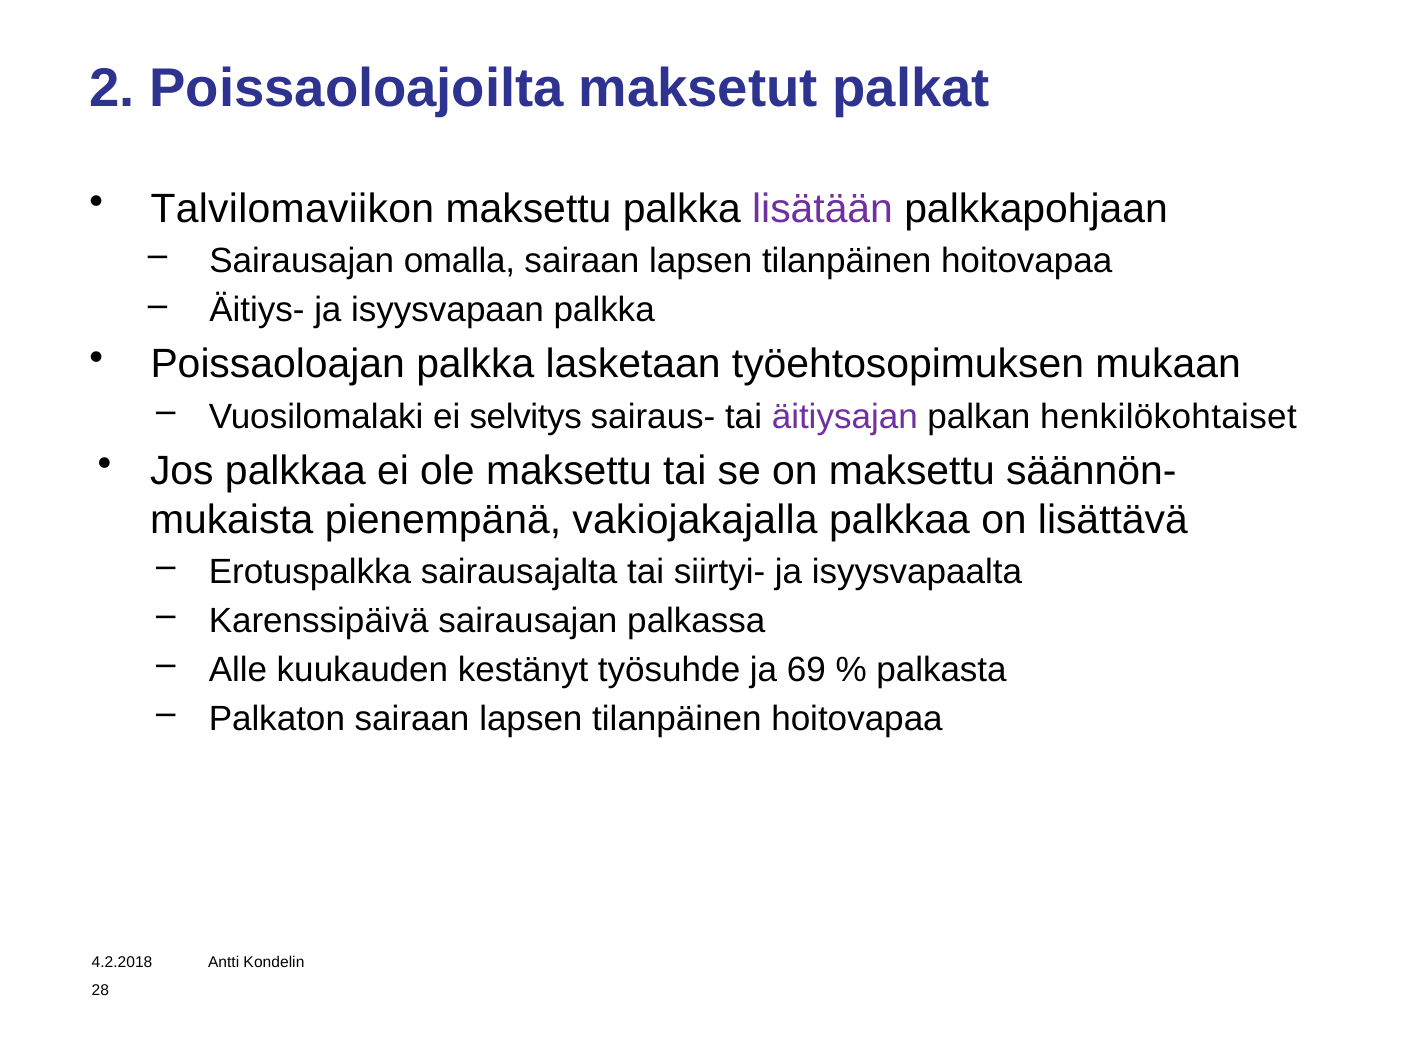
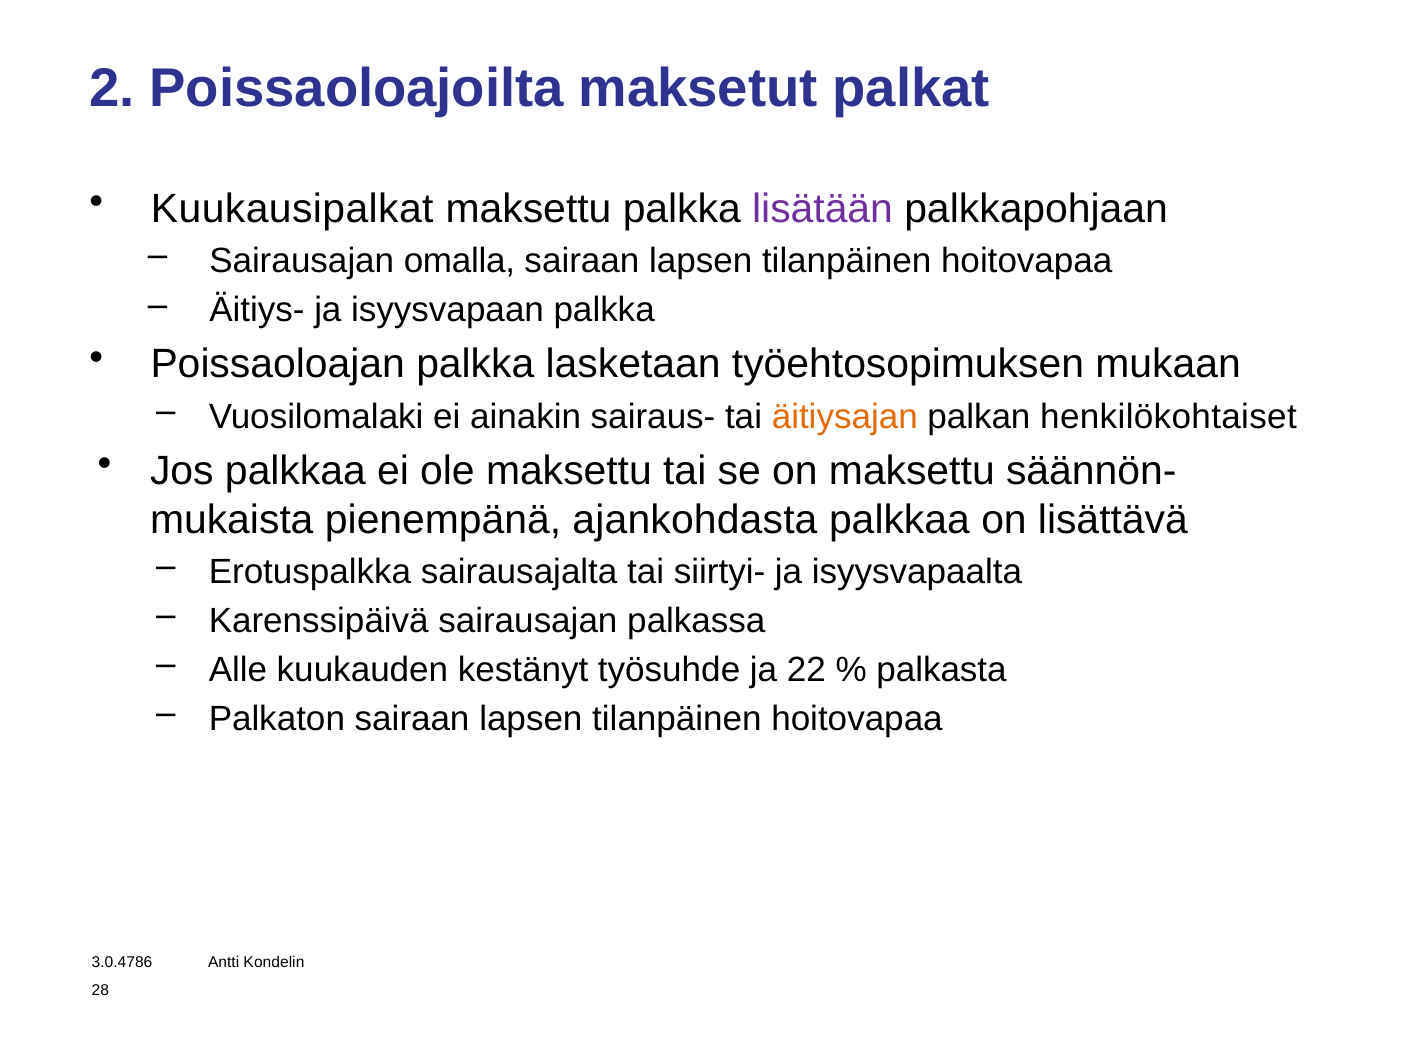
Talvilomaviikon: Talvilomaviikon -> Kuukausipalkat (292, 209)
selvitys: selvitys -> ainakin (526, 417)
äitiysajan colour: purple -> orange (845, 417)
vakiojakajalla: vakiojakajalla -> ajankohdasta (695, 520)
69: 69 -> 22 (806, 670)
4.2.2018: 4.2.2018 -> 3.0.4786 (122, 963)
